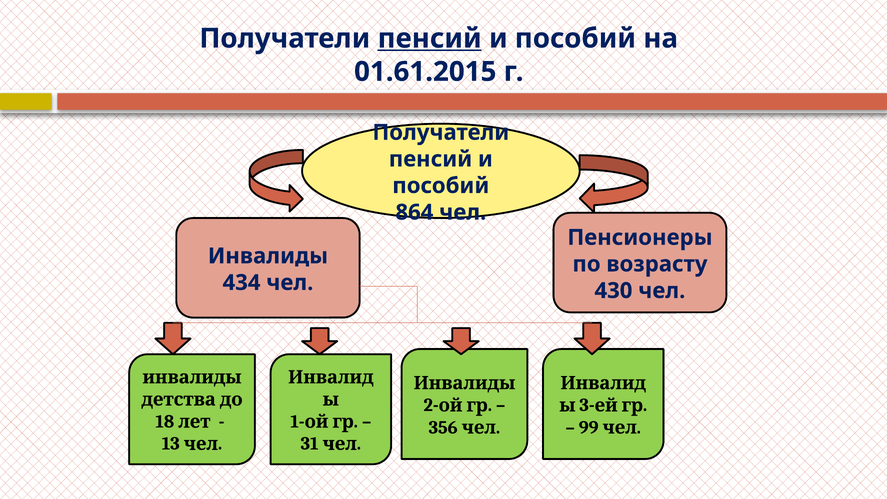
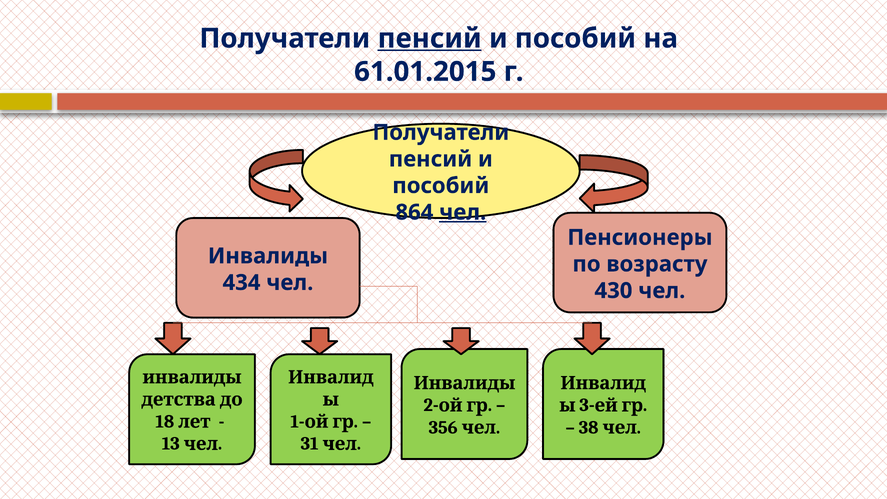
01.61.2015: 01.61.2015 -> 61.01.2015 (425, 72)
чел underline: none -> present (463, 212)
99: 99 -> 38 (589, 427)
